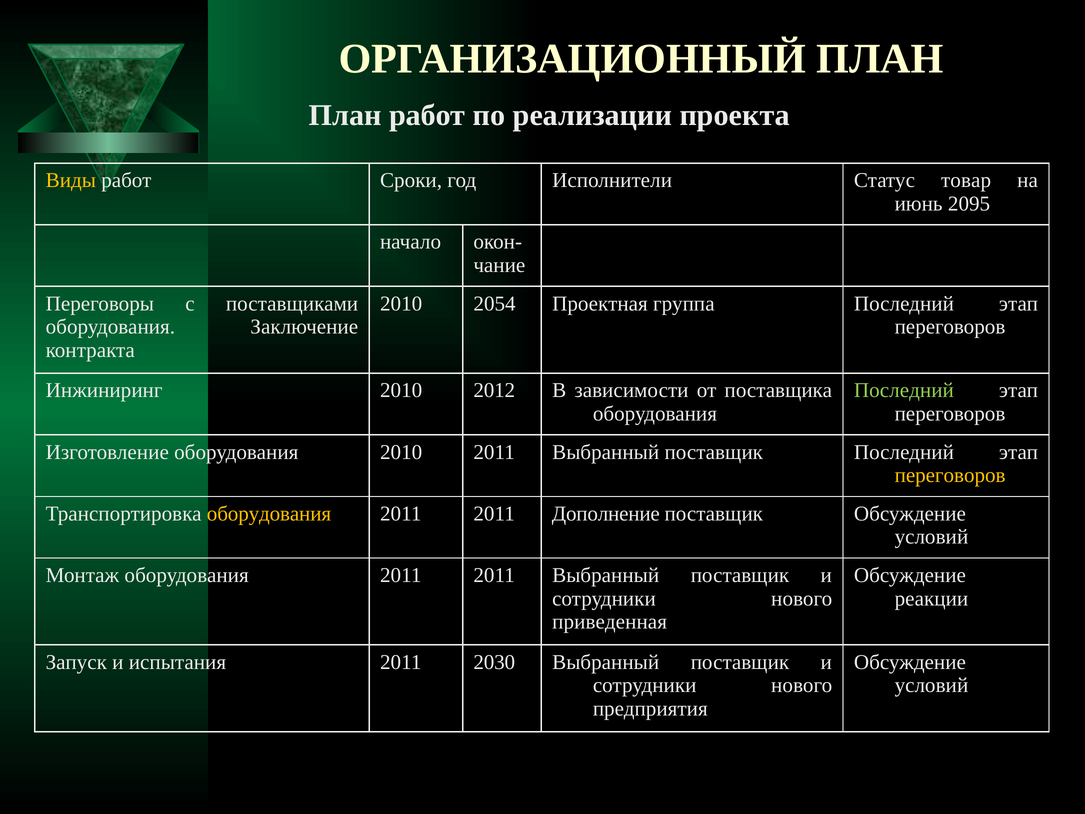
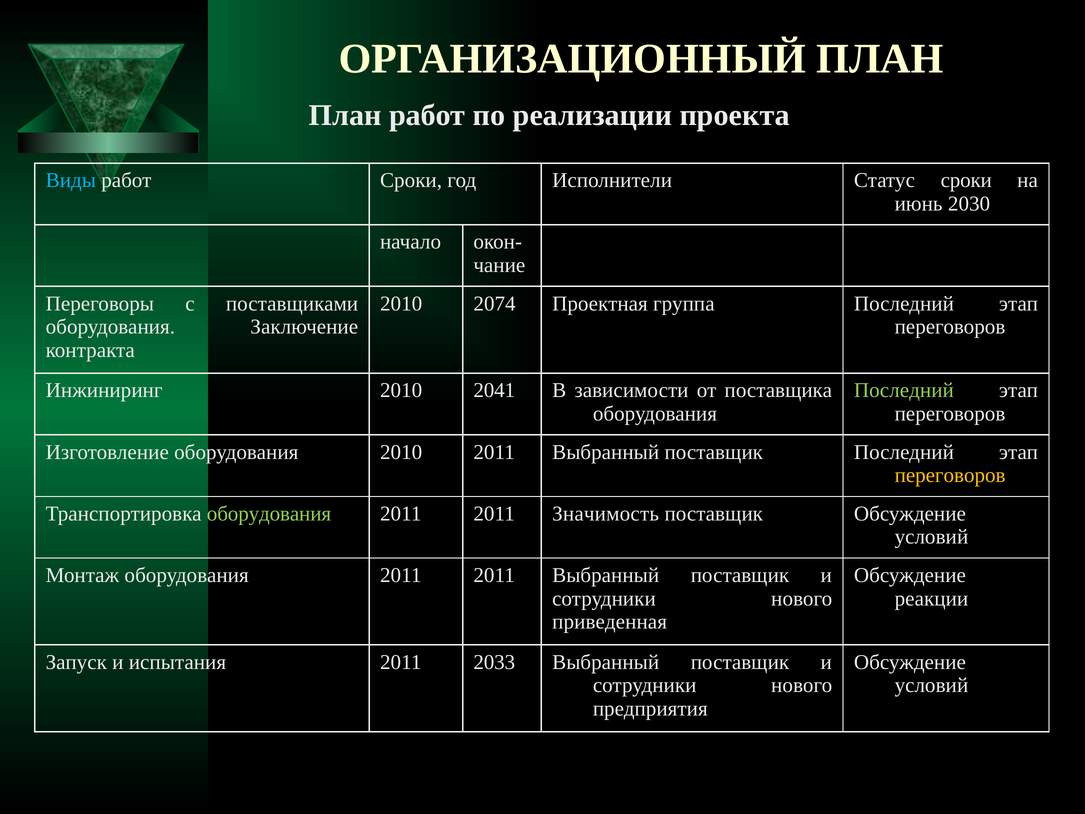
Виды colour: yellow -> light blue (71, 180)
Статус товар: товар -> сроки (966, 180)
2095: 2095 -> 2030 (969, 204)
2054: 2054 -> 2074 (495, 304)
2012: 2012 -> 2041 (494, 390)
оборудования colour: yellow -> light green (269, 513)
Дополнение: Дополнение -> Значимость (606, 513)
2030: 2030 -> 2033 (494, 662)
